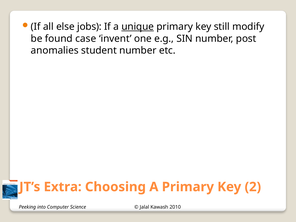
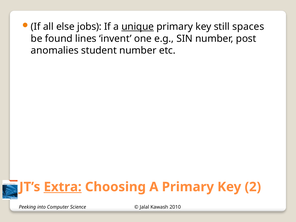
modify: modify -> spaces (248, 27)
case: case -> lines (86, 39)
Extra underline: none -> present (63, 187)
